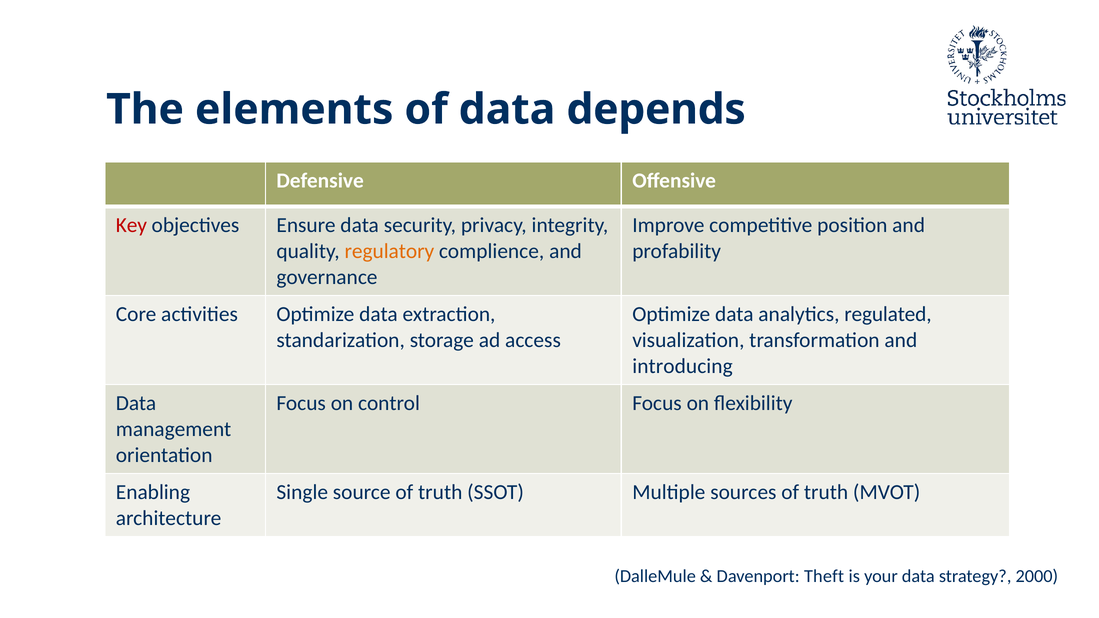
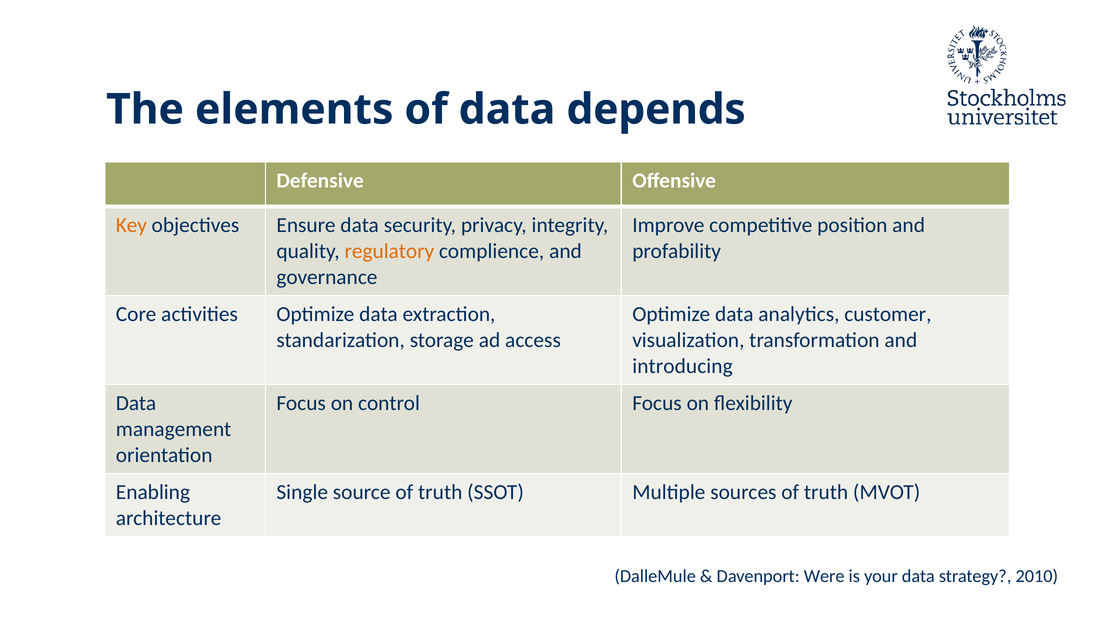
Key colour: red -> orange (131, 225)
regulated: regulated -> customer (888, 314)
Theft: Theft -> Were (824, 576)
2000: 2000 -> 2010 (1037, 576)
